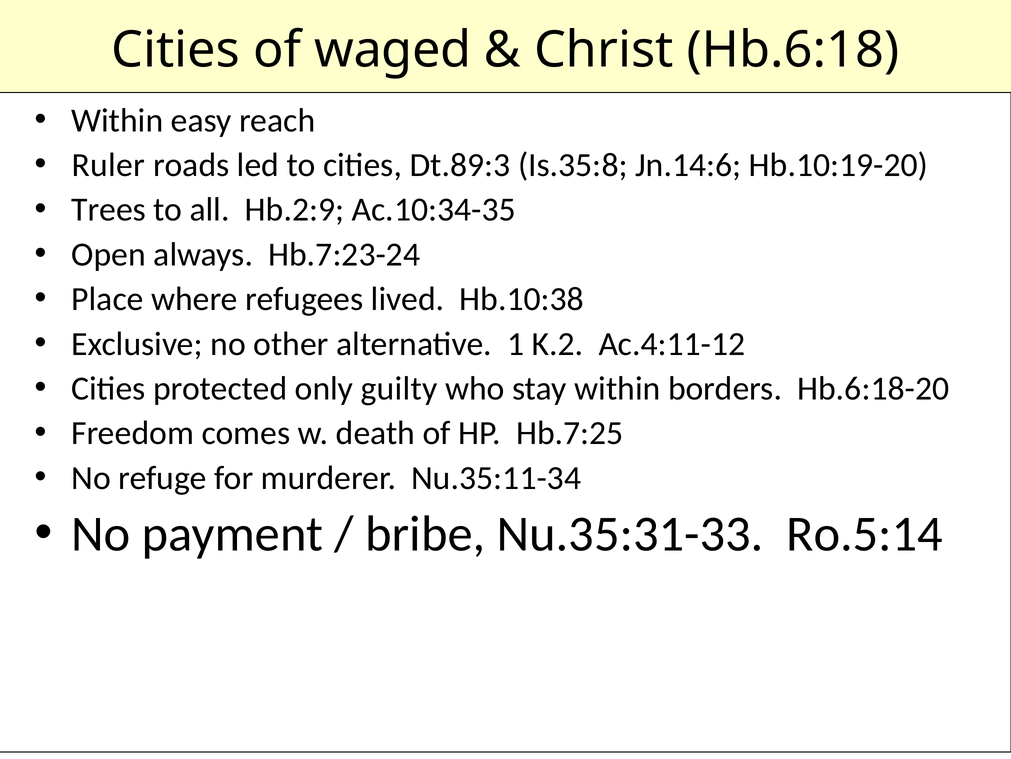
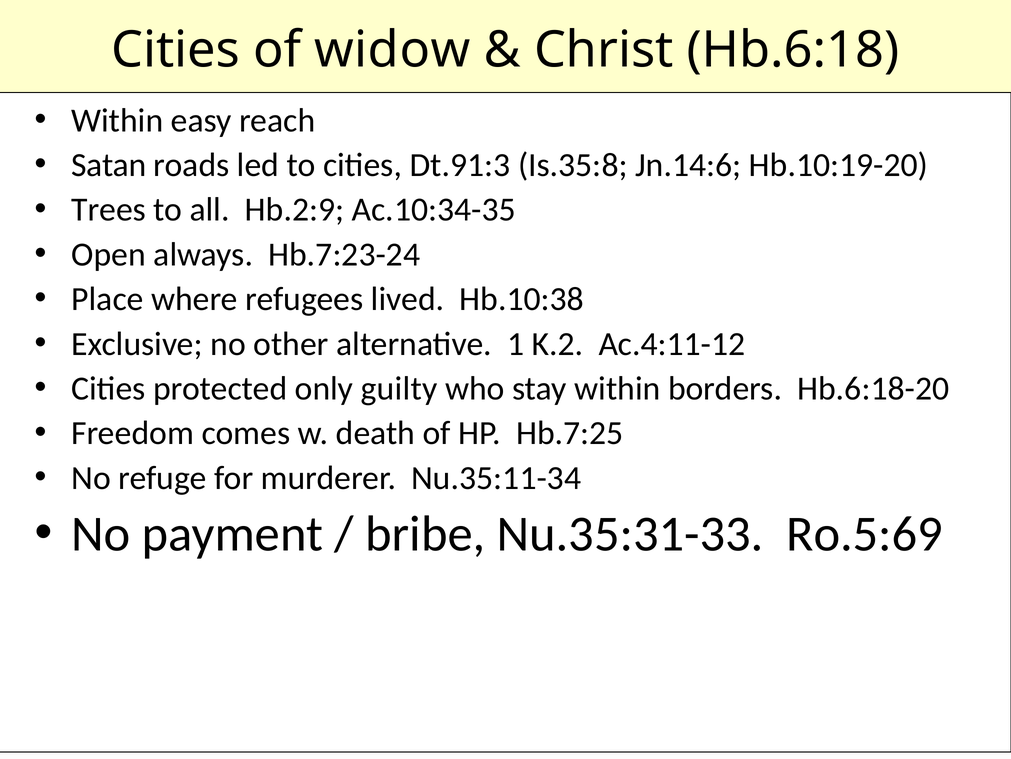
waged: waged -> widow (392, 50)
Ruler: Ruler -> Satan (109, 165)
Dt.89:3: Dt.89:3 -> Dt.91:3 (460, 165)
Ro.5:14: Ro.5:14 -> Ro.5:69 (865, 533)
